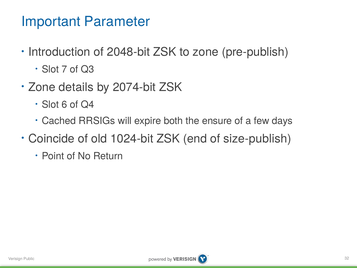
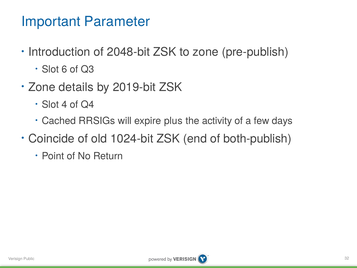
7: 7 -> 6 (64, 69)
2074-bit: 2074-bit -> 2019-bit (134, 87)
6: 6 -> 4 (64, 104)
both: both -> plus (173, 121)
ensure: ensure -> activity (217, 121)
size-publish: size-publish -> both-publish (257, 139)
